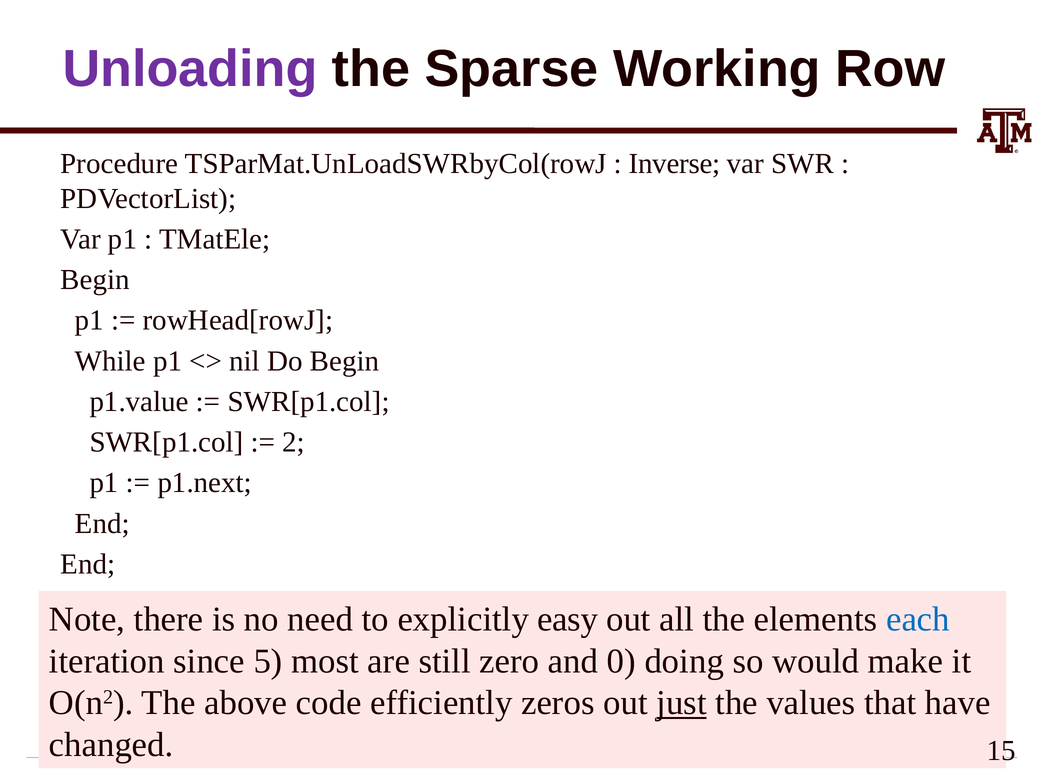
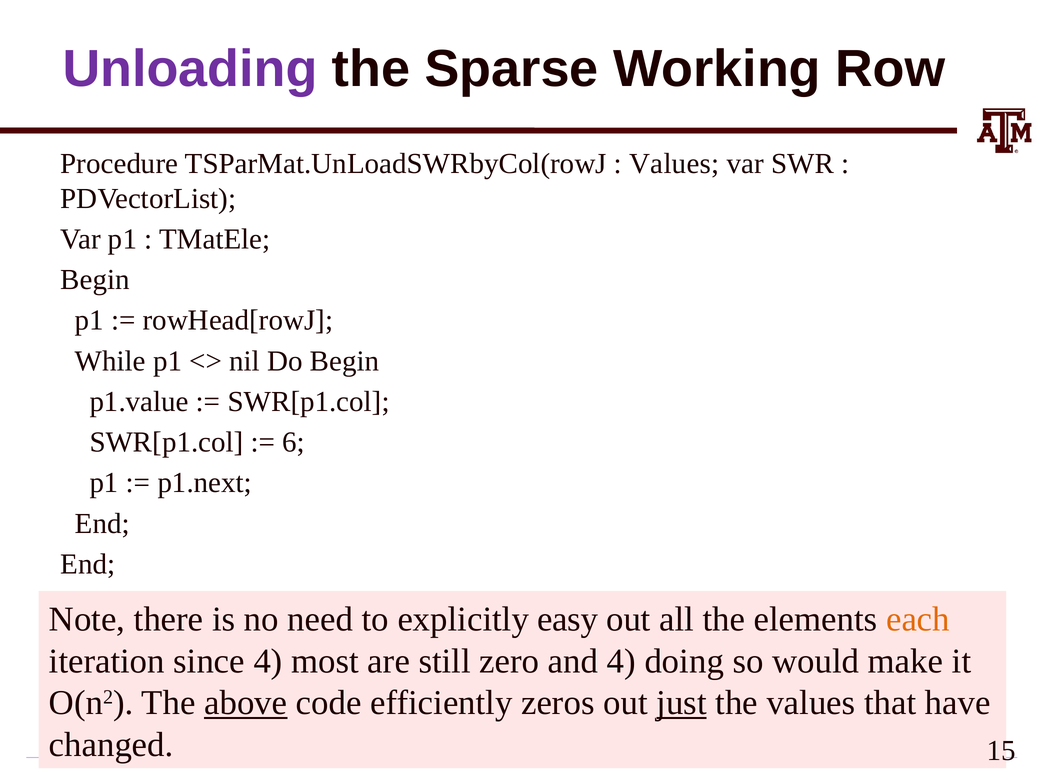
Inverse: Inverse -> Values (674, 164)
2: 2 -> 6 (294, 442)
each colour: blue -> orange (918, 619)
since 5: 5 -> 4 (268, 661)
and 0: 0 -> 4 (621, 661)
above underline: none -> present (246, 703)
